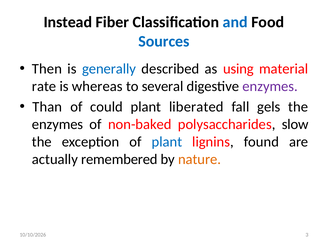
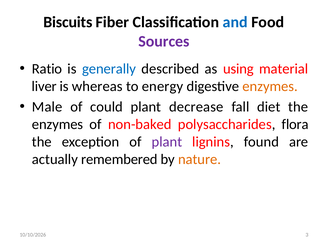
Instead: Instead -> Biscuits (68, 22)
Sources colour: blue -> purple (164, 41)
Then: Then -> Ratio (47, 69)
rate: rate -> liver (44, 86)
several: several -> energy (163, 86)
enzymes colour: purple -> orange (270, 86)
Than: Than -> Male (47, 107)
liberated: liberated -> decrease (196, 107)
gels: gels -> diet (269, 107)
slow: slow -> flora (295, 124)
plant colour: blue -> purple (167, 142)
